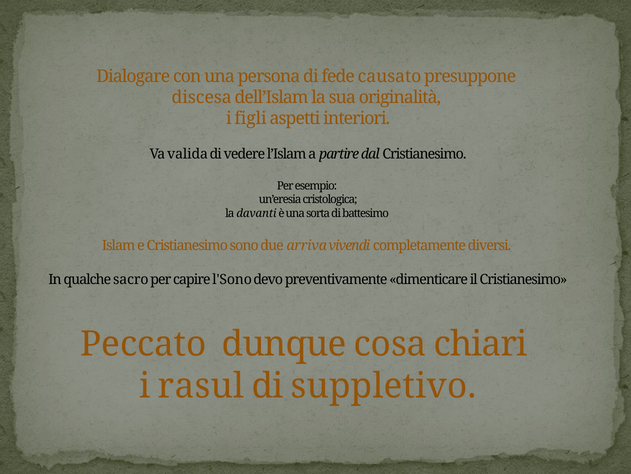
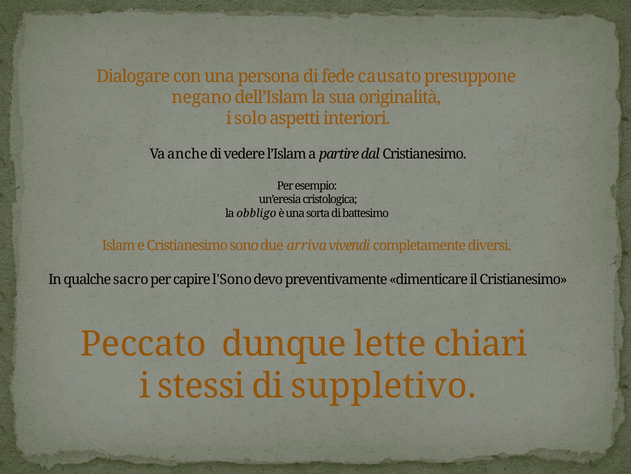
discesa: discesa -> negano (202, 97)
figli: figli -> solo (251, 118)
valida: valida -> anche (187, 154)
davanti: davanti -> obbligo (256, 213)
cosa: cosa -> lette (390, 344)
rasul: rasul -> stessi (201, 386)
